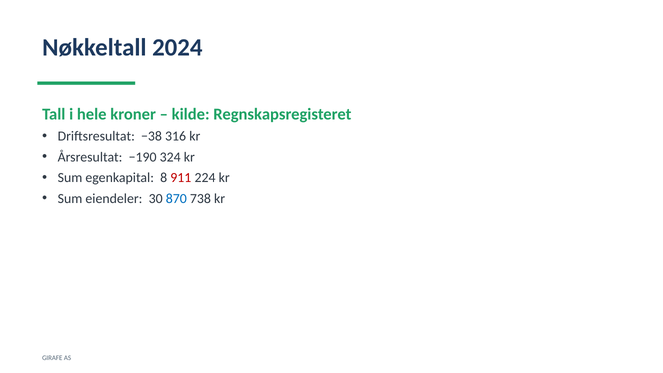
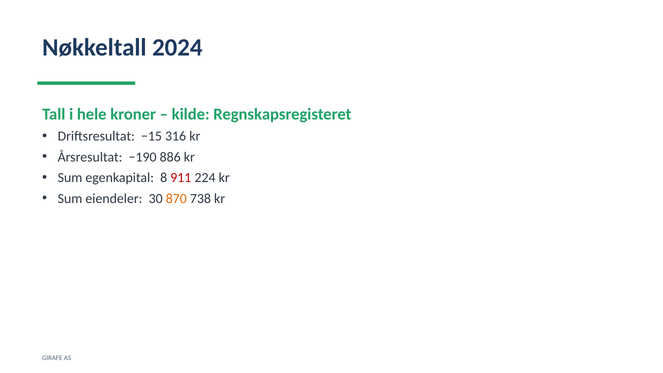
−38: −38 -> −15 (152, 136)
324: 324 -> 886 (170, 157)
870 colour: blue -> orange (176, 199)
